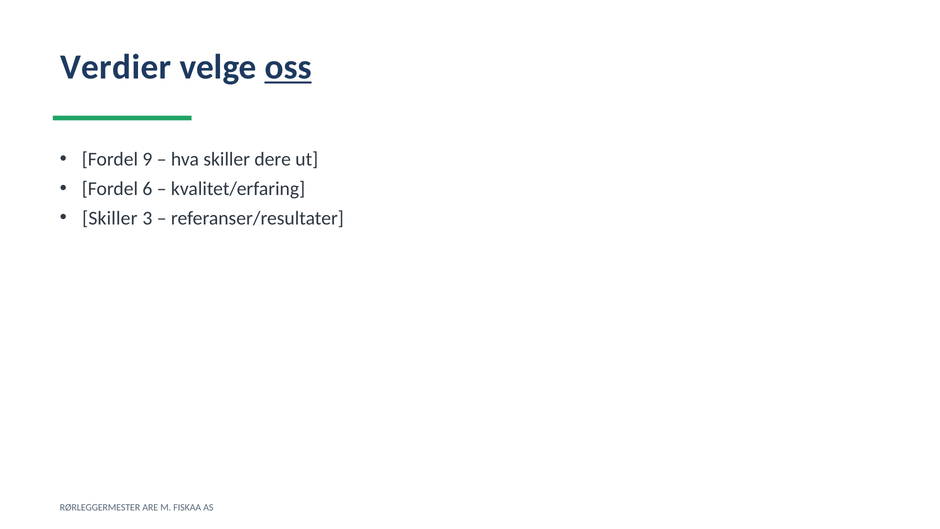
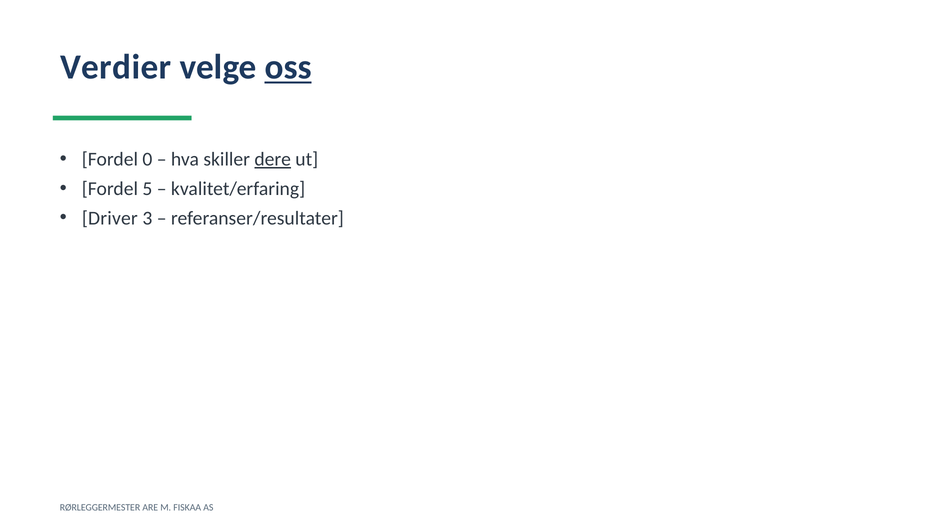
9: 9 -> 0 (147, 159)
dere underline: none -> present (273, 159)
6: 6 -> 5 (147, 189)
Skiller: Skiller -> Driver (110, 218)
